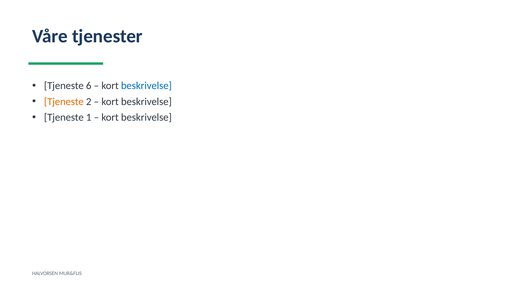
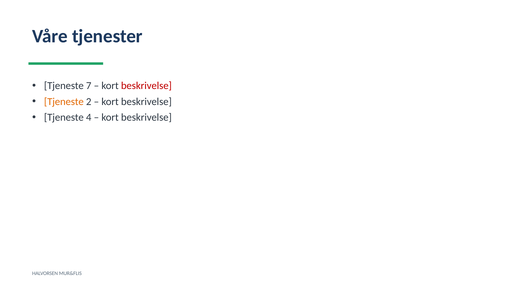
6: 6 -> 7 (89, 86)
beskrivelse colour: blue -> red (146, 86)
1: 1 -> 4 (89, 117)
